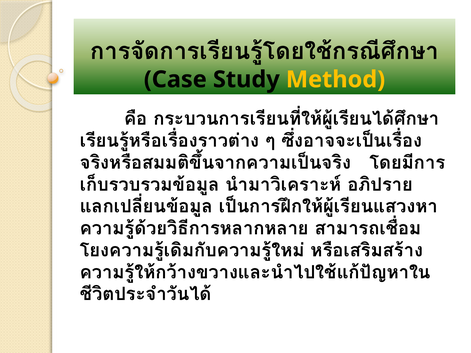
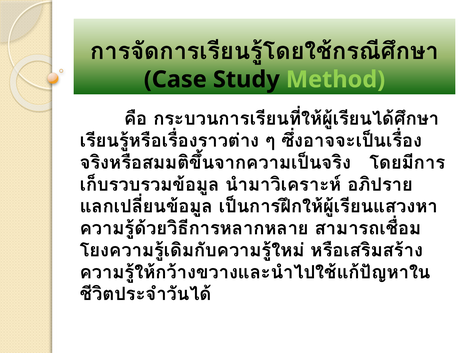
Method colour: yellow -> light green (336, 80)
